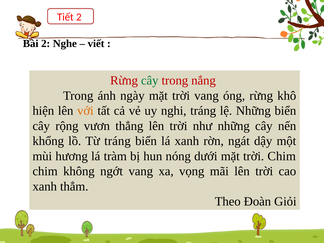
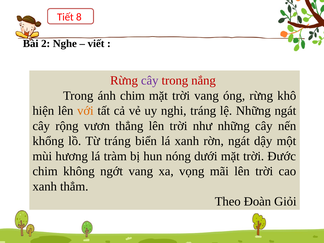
Tiết 2: 2 -> 8 (79, 17)
cây colour: green -> purple (150, 81)
ánh ngày: ngày -> chim (132, 96)
Những biển: biển -> ngát (285, 111)
trời Chim: Chim -> Đước (282, 156)
